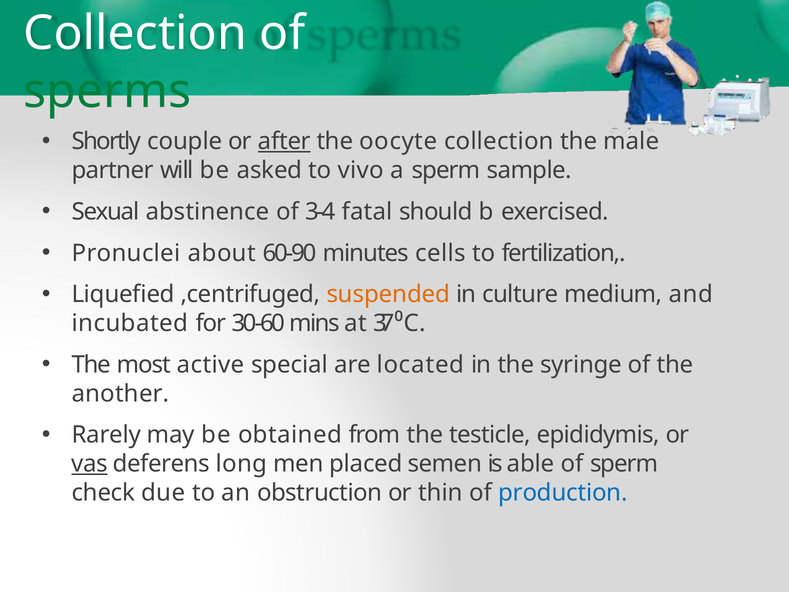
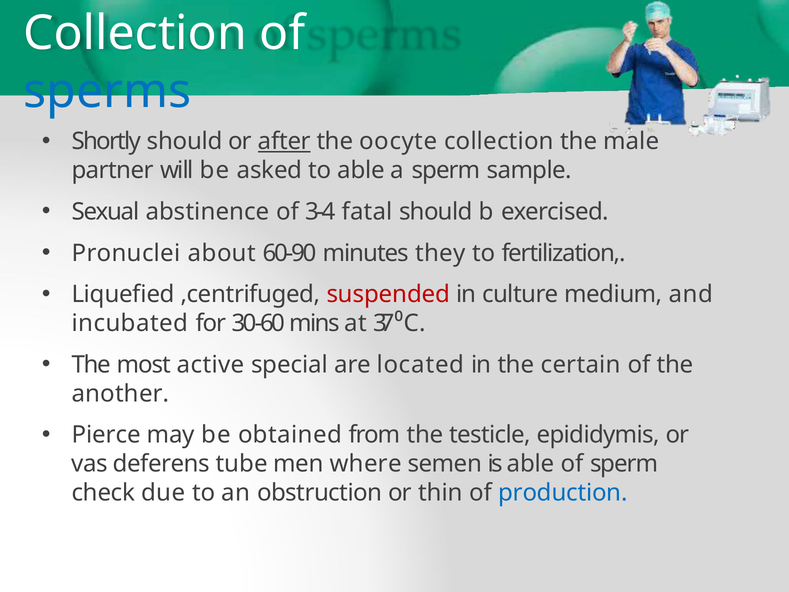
sperms colour: green -> blue (107, 91)
Shortly couple: couple -> should (185, 141)
to vivo: vivo -> able (361, 170)
cells: cells -> they (440, 253)
suspended colour: orange -> red (388, 294)
syringe: syringe -> certain (581, 364)
Rarely: Rarely -> Pierce (106, 435)
vas underline: present -> none (90, 464)
long: long -> tube (242, 464)
placed: placed -> where (366, 464)
